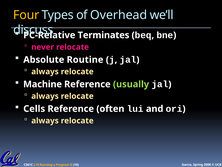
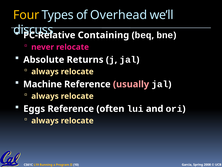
Terminates: Terminates -> Containing (103, 35)
Routine: Routine -> Returns (85, 60)
usually colour: light green -> pink (131, 84)
Cells: Cells -> Eggs (34, 108)
